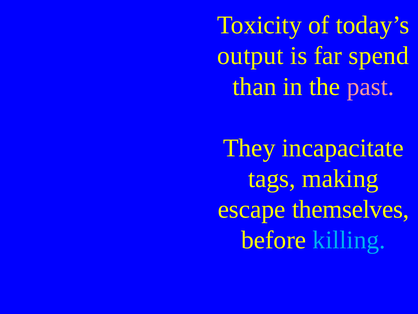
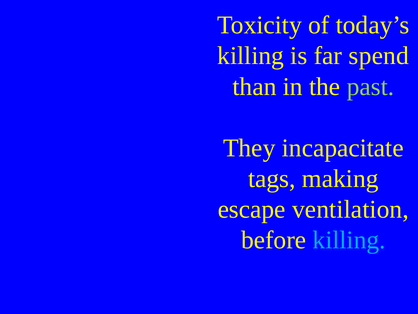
output: output -> killing (251, 56)
past colour: pink -> light green (370, 86)
themselves: themselves -> ventilation (350, 209)
